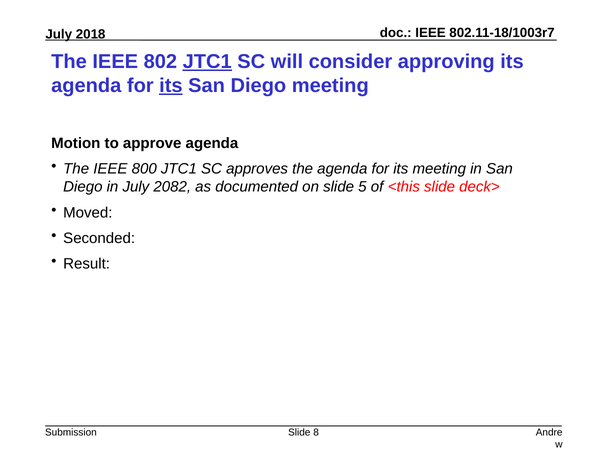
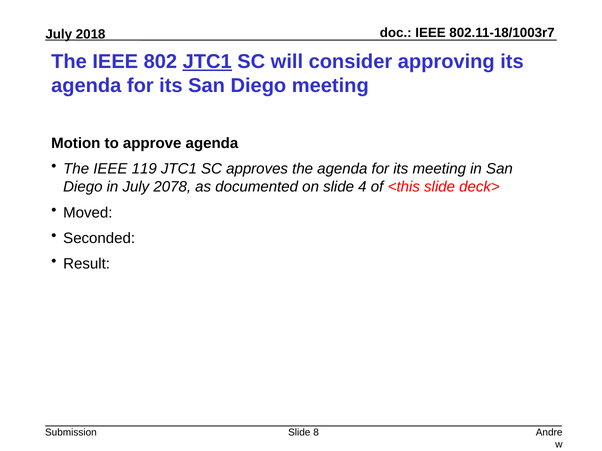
its underline: present -> none (171, 86)
800: 800 -> 119 (144, 169)
2082: 2082 -> 2078 (172, 187)
5: 5 -> 4 (362, 187)
